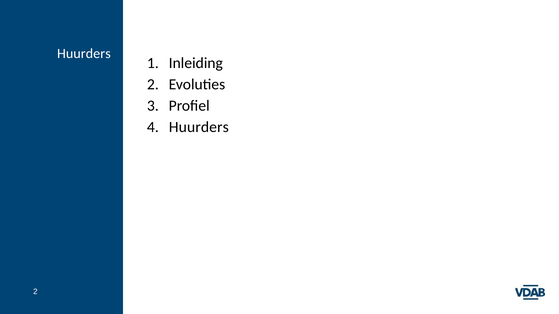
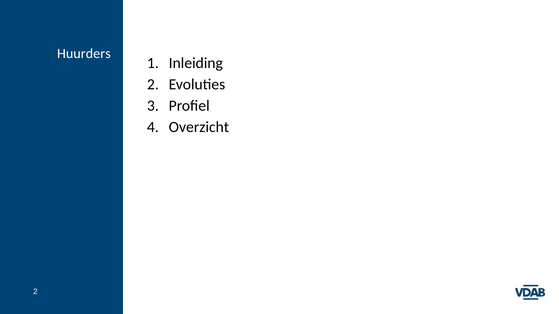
Huurders: Huurders -> Overzicht (199, 127)
